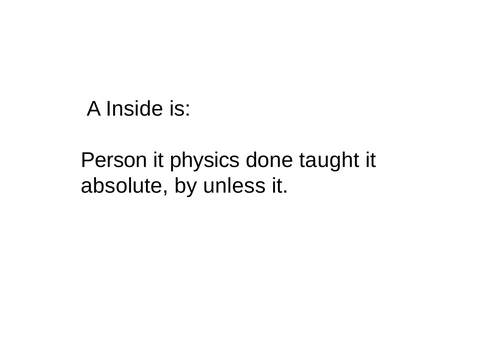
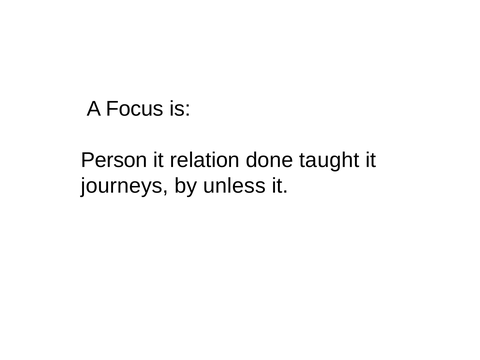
Inside: Inside -> Focus (135, 109)
physics: physics -> relation (205, 160)
absolute: absolute -> journeys (125, 186)
